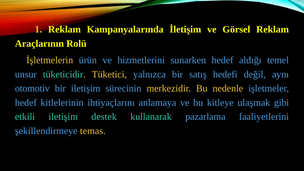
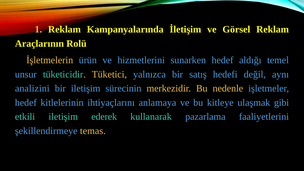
otomotiv: otomotiv -> analizini (32, 88)
destek: destek -> ederek (104, 117)
